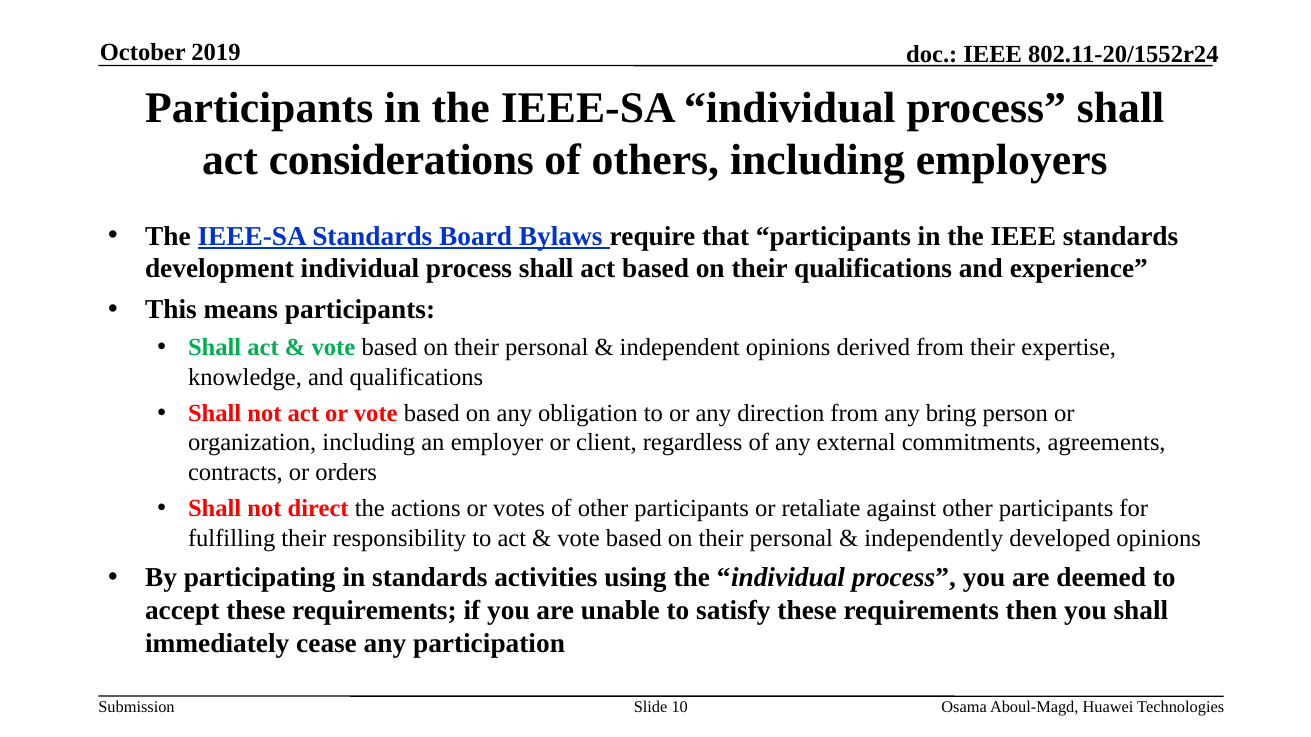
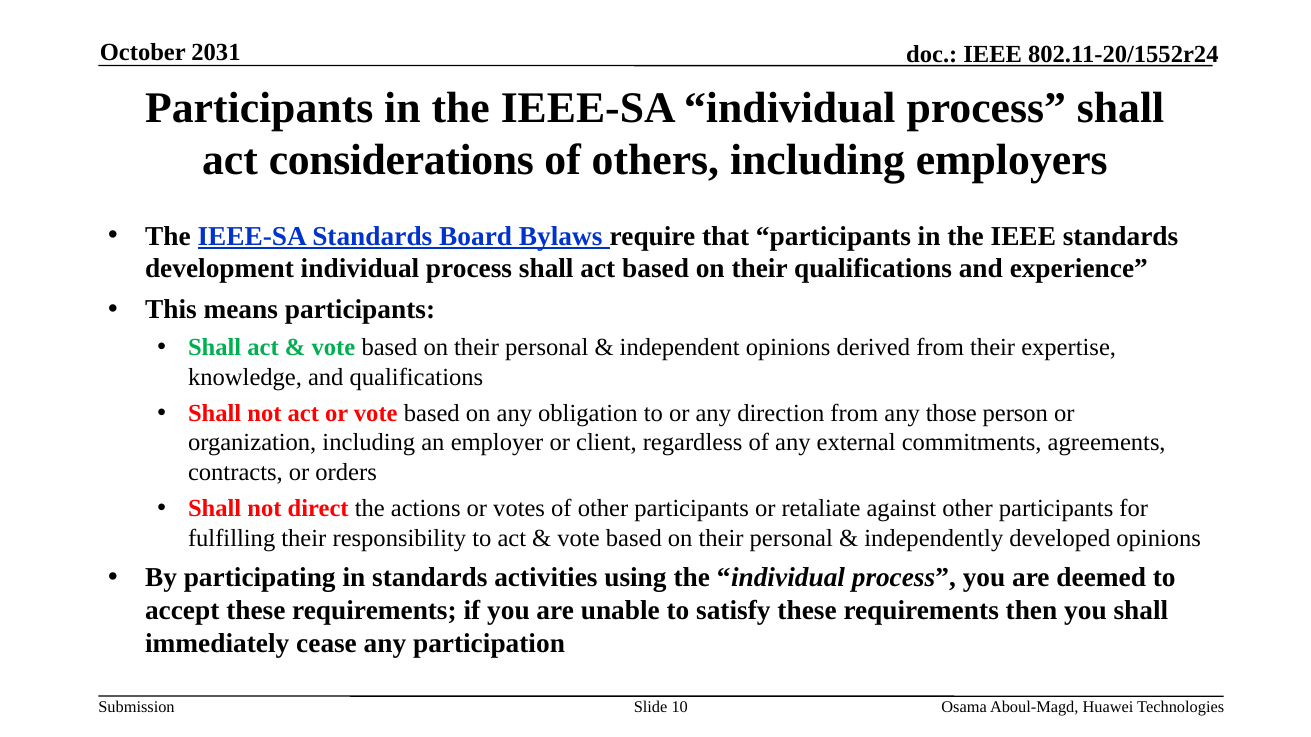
2019: 2019 -> 2031 (216, 52)
bring: bring -> those (951, 414)
